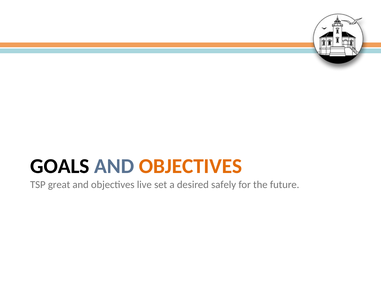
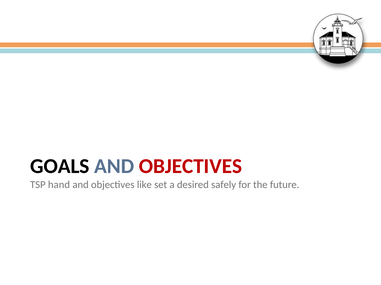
OBJECTIVES colour: orange -> red (190, 167)
great: great -> hand (59, 185)
live: live -> like (144, 185)
